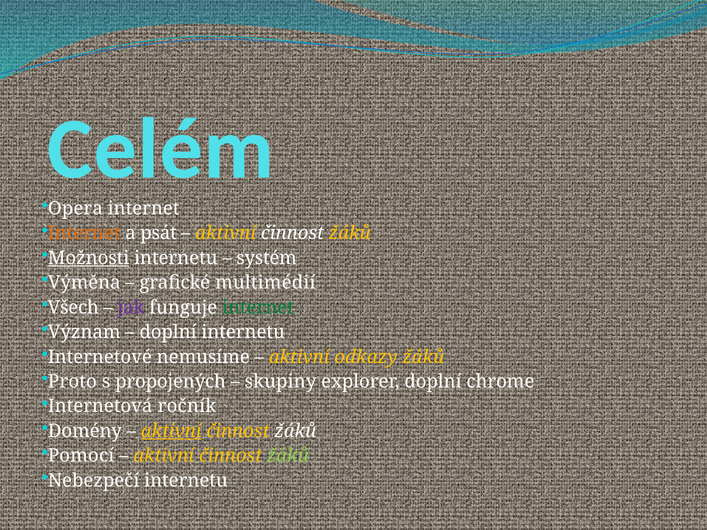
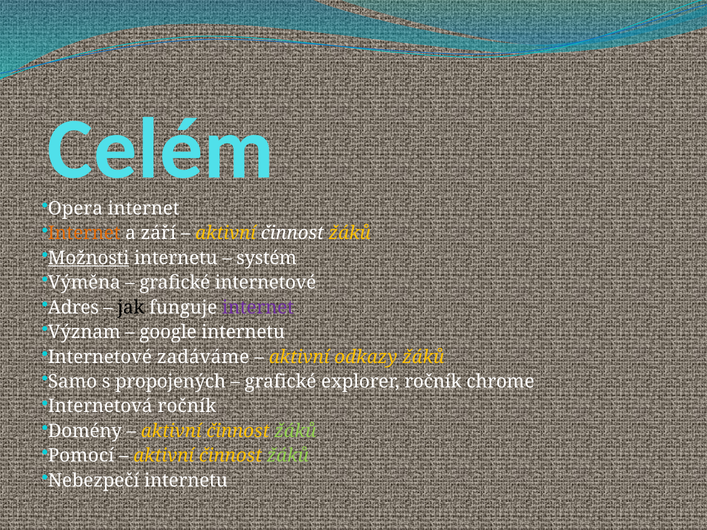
psát: psát -> září (158, 233)
grafické multimédií: multimédií -> internetové (266, 283)
Všech: Všech -> Adres (73, 308)
jak colour: purple -> black (131, 308)
internet colour: green -> purple (258, 308)
doplní: doplní -> google (168, 332)
nemusíme: nemusíme -> zadáváme (203, 357)
Proto: Proto -> Samo (73, 382)
skupiny: skupiny -> grafické (281, 382)
explorer doplní: doplní -> ročník (433, 382)
aktivní underline: present -> none (171, 431)
žáků colour: white -> light green (295, 431)
